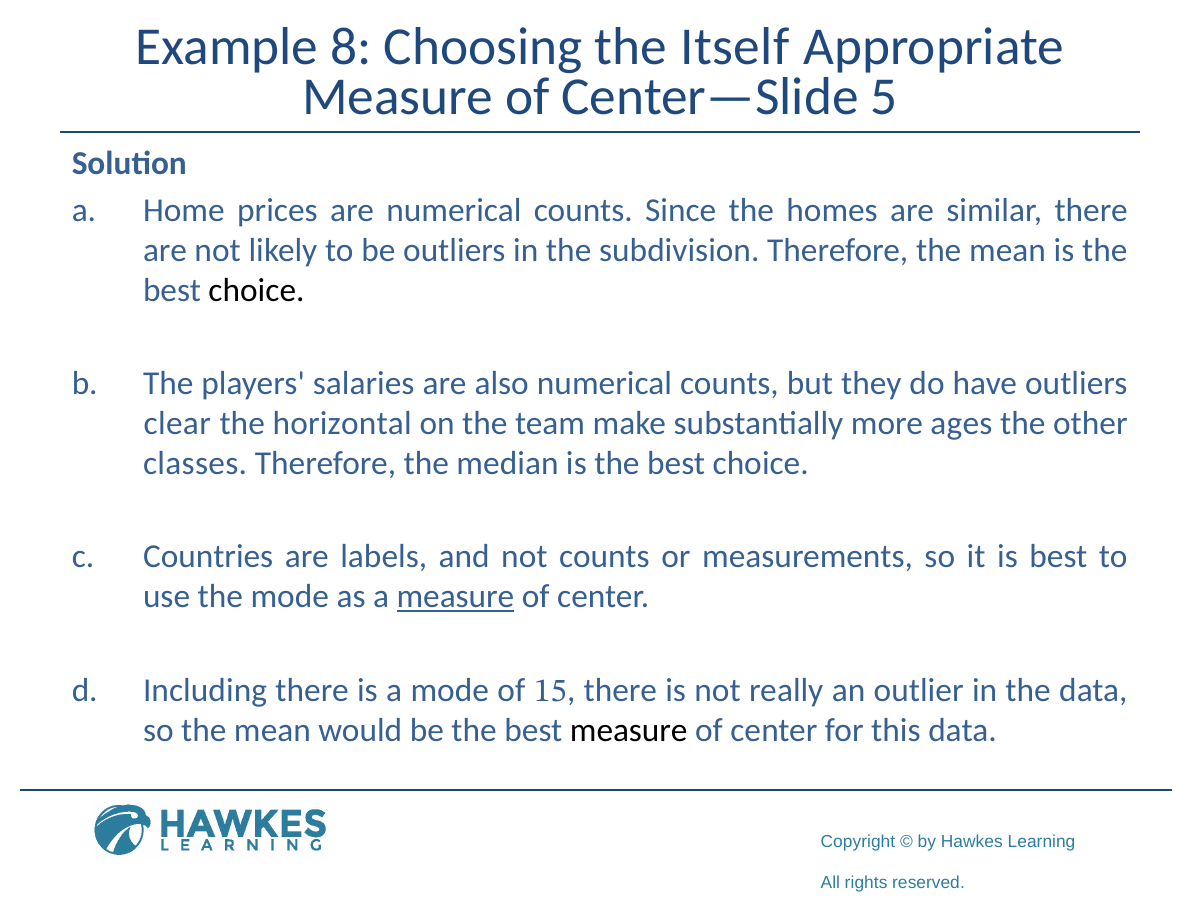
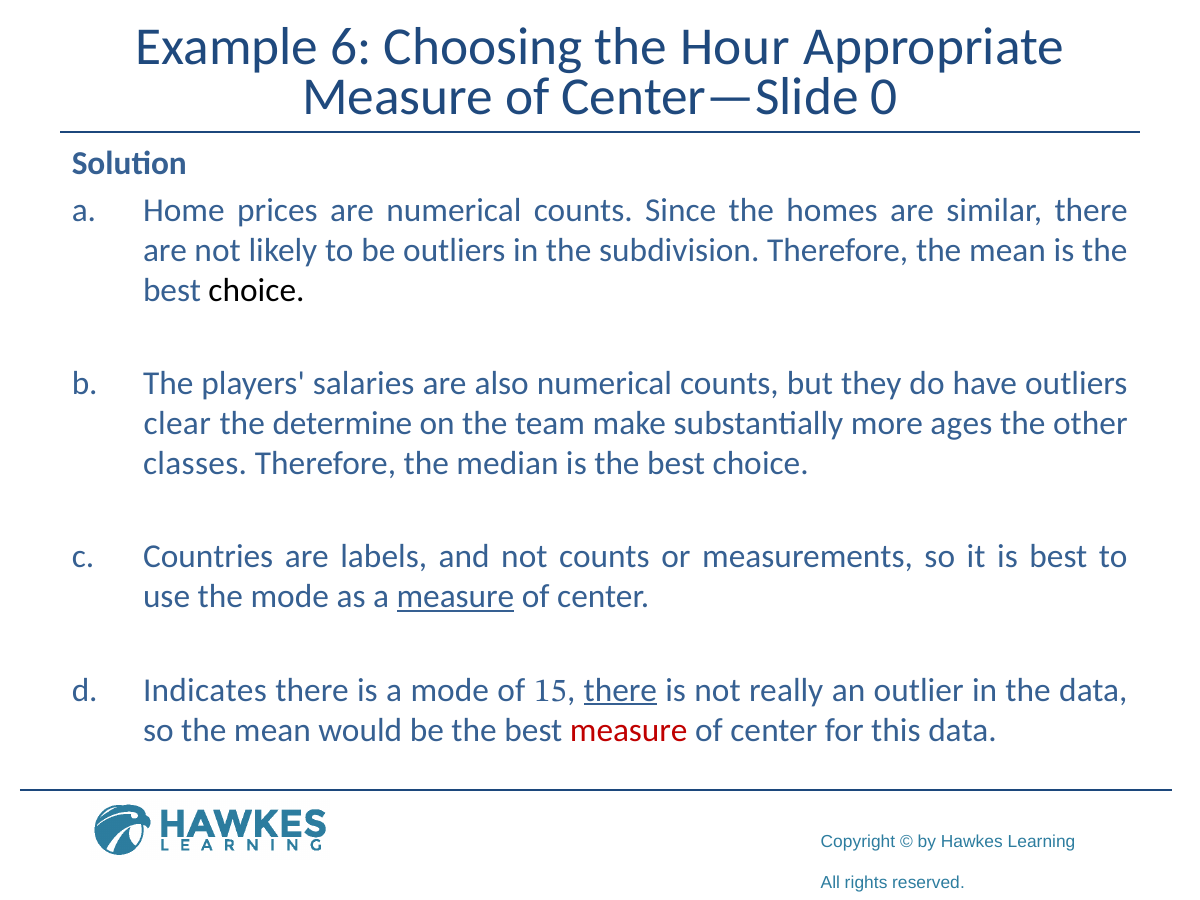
8: 8 -> 6 (351, 47)
Itself: Itself -> Hour (735, 47)
5: 5 -> 0 (884, 97)
horizontal: horizontal -> determine (342, 423)
Including: Including -> Indicates (205, 690)
there underline: none -> present (620, 690)
measure colour: black -> red (629, 730)
